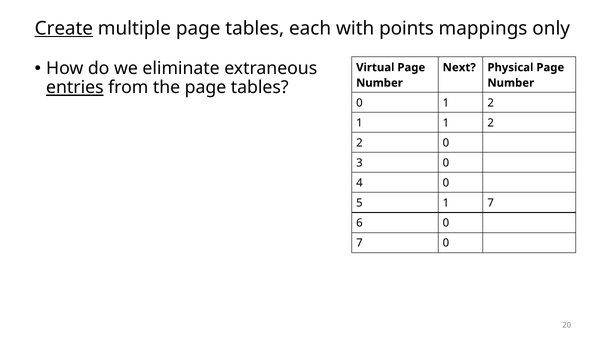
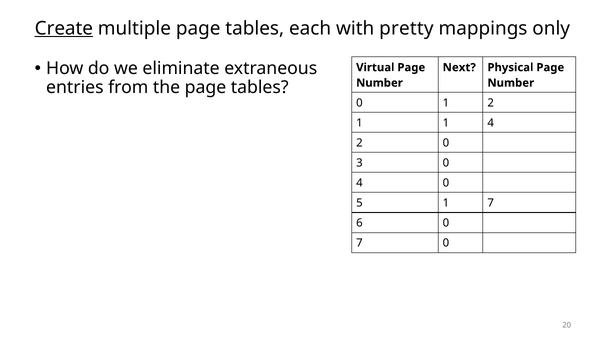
points: points -> pretty (406, 28)
entries underline: present -> none (75, 88)
1 1 2: 2 -> 4 (491, 123)
